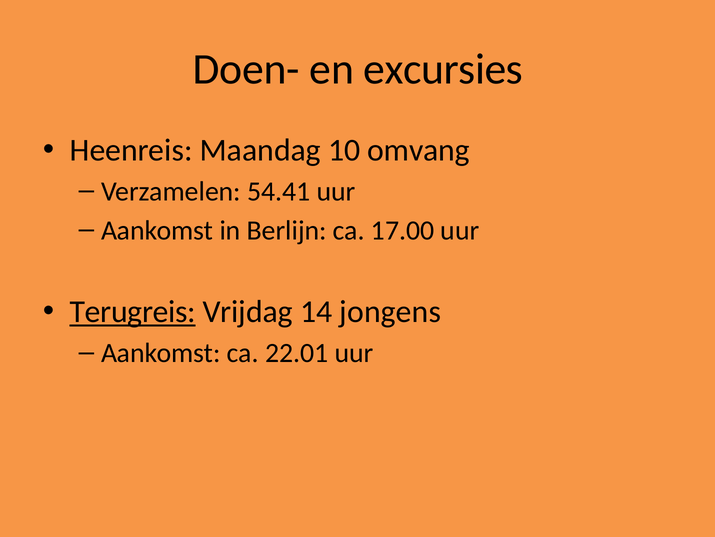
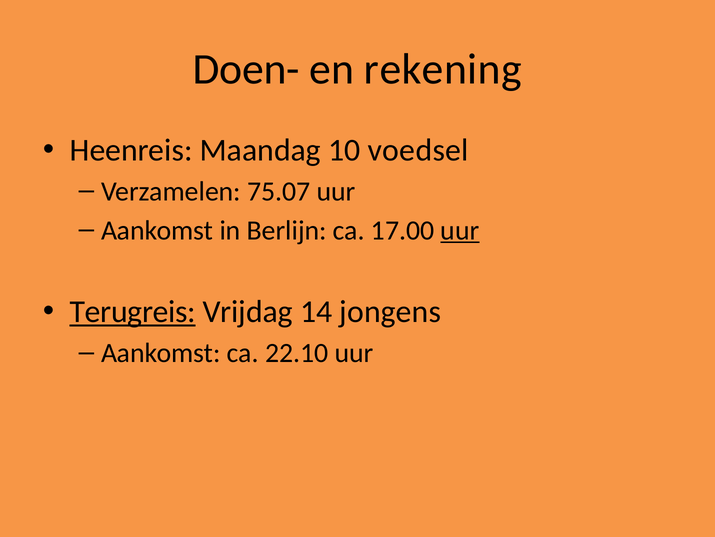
excursies: excursies -> rekening (443, 69)
omvang: omvang -> voedsel (418, 150)
54.41: 54.41 -> 75.07 (279, 191)
uur underline: none -> present (460, 230)
22.01: 22.01 -> 22.10 (297, 352)
